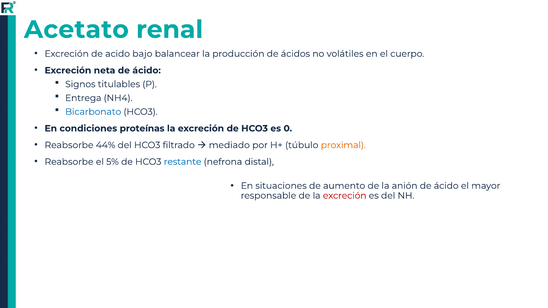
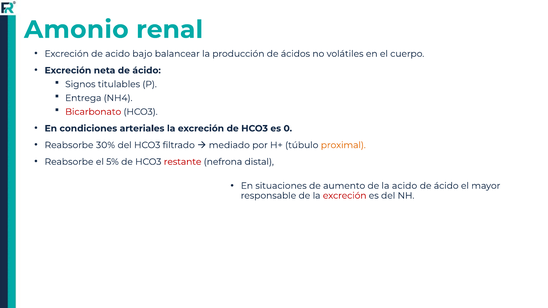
Acetato: Acetato -> Amonio (76, 30)
Bicarbonato colour: blue -> red (93, 112)
proteínas: proteínas -> arteriales (142, 129)
44%: 44% -> 30% (105, 145)
restante colour: blue -> red (183, 162)
la anión: anión -> acido (405, 186)
